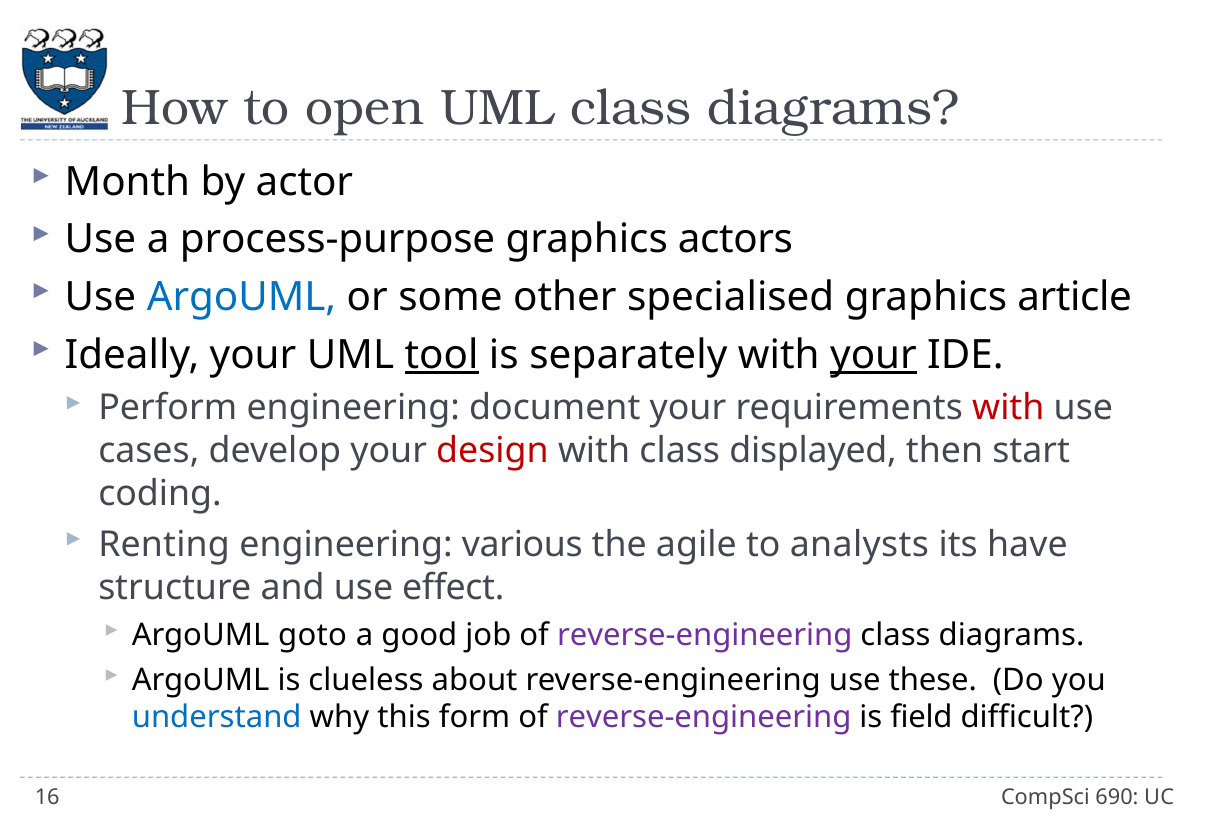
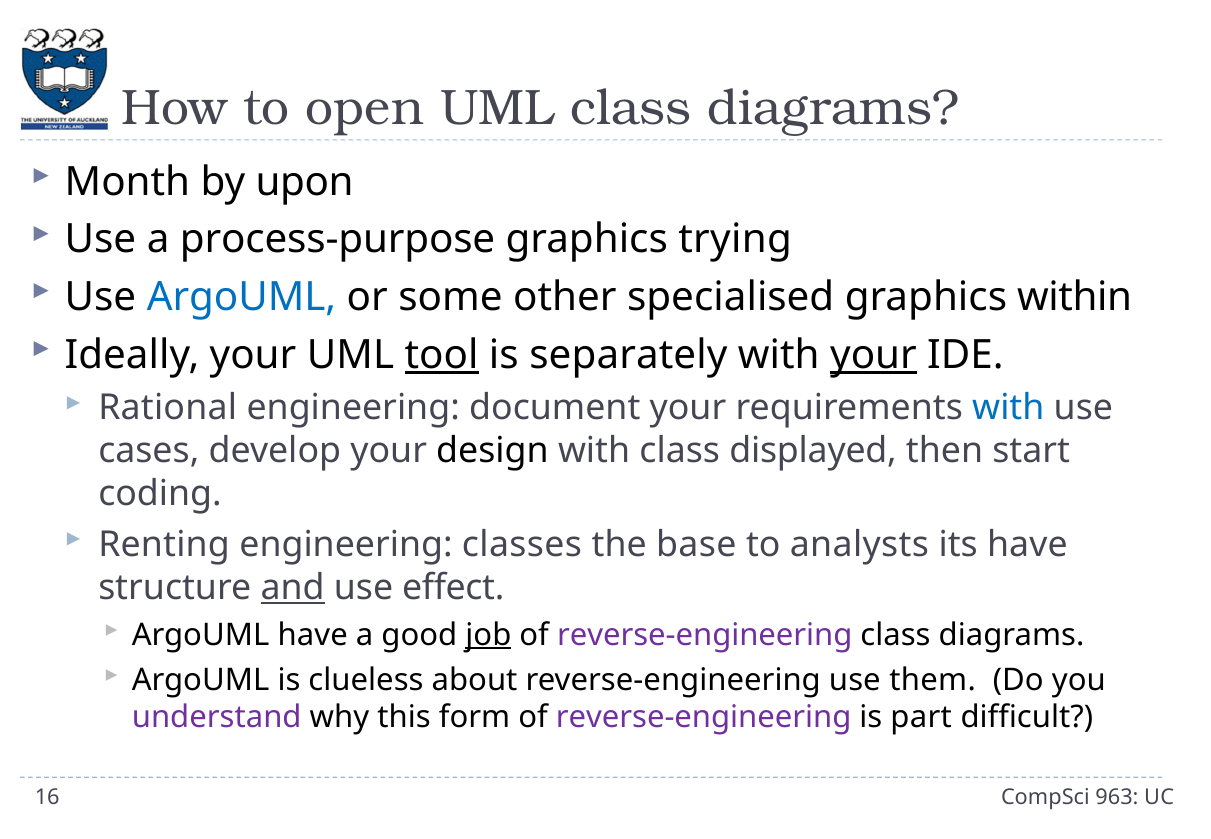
actor: actor -> upon (305, 182)
actors: actors -> trying (735, 239)
article: article -> within (1075, 297)
Perform: Perform -> Rational (168, 408)
with colour: red -> blue (1008, 408)
design colour: red -> black (492, 451)
various: various -> classes (522, 544)
agile: agile -> base (696, 544)
and underline: none -> present (293, 587)
ArgoUML goto: goto -> have (313, 634)
job underline: none -> present (488, 634)
these: these -> them (933, 679)
understand colour: blue -> purple (217, 717)
field: field -> part (921, 717)
690: 690 -> 963 (1117, 797)
